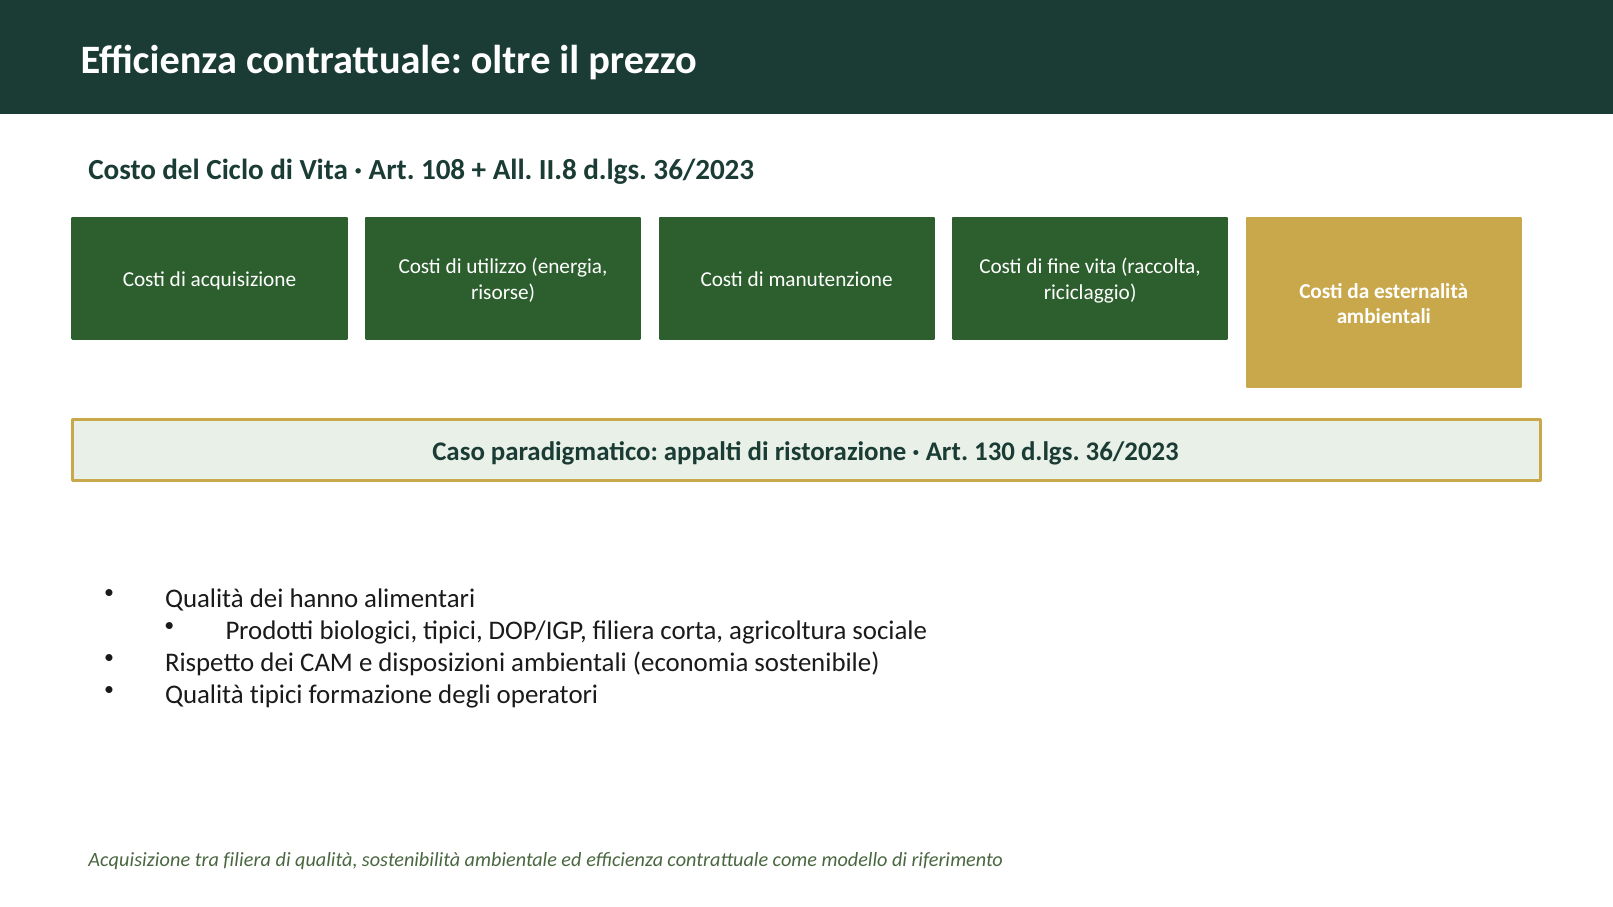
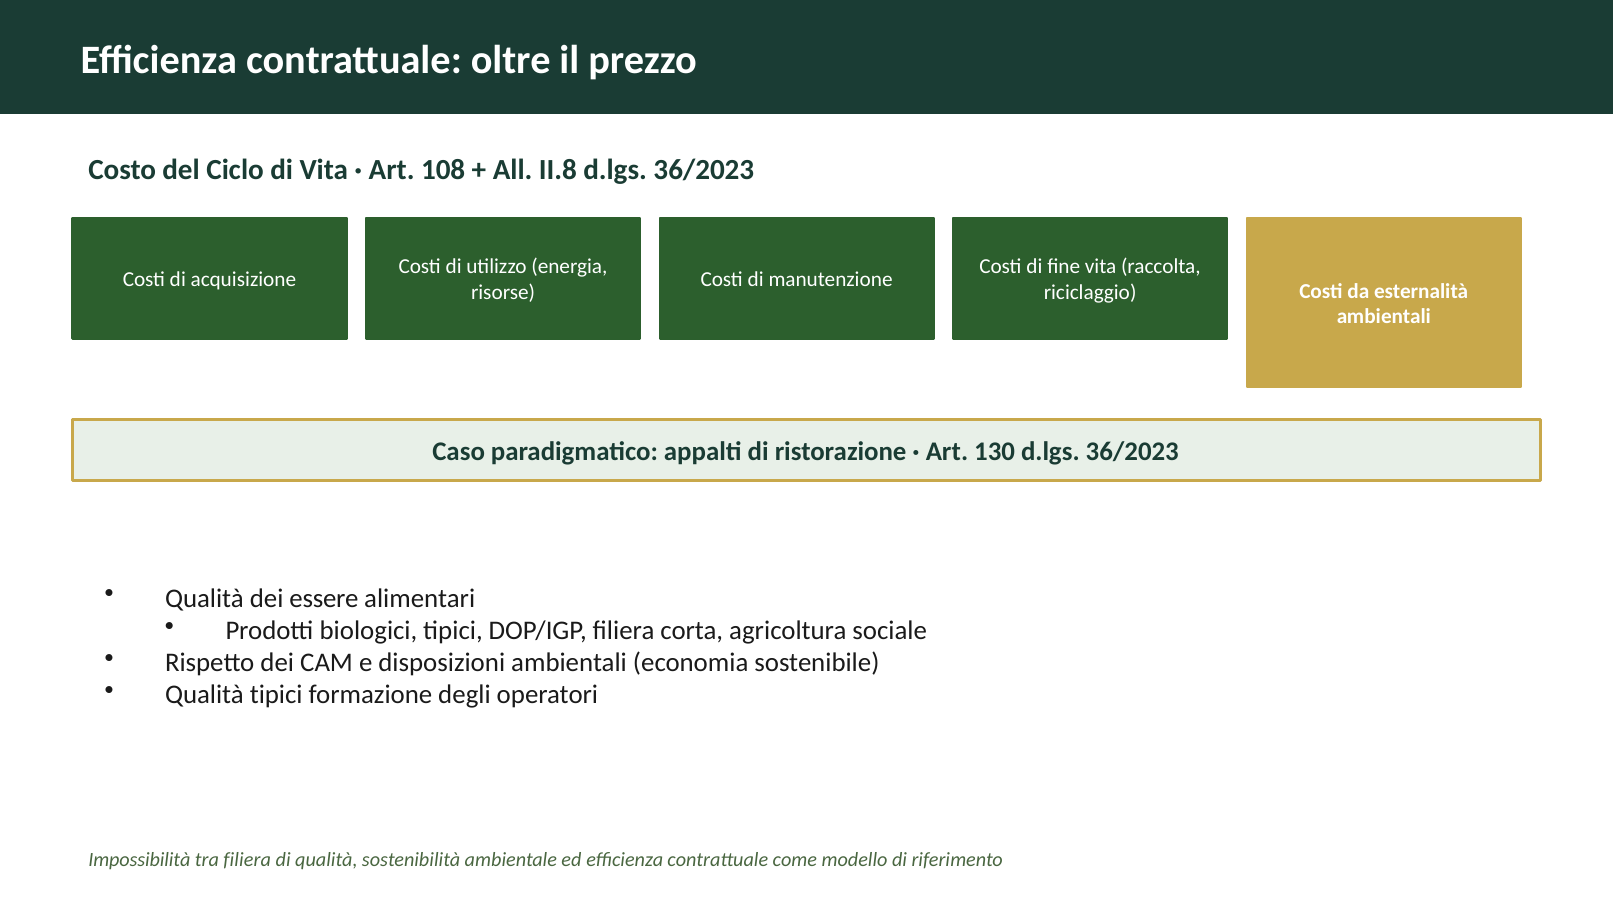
hanno: hanno -> essere (324, 599)
Acquisizione: Acquisizione -> Impossibilità (139, 860)
